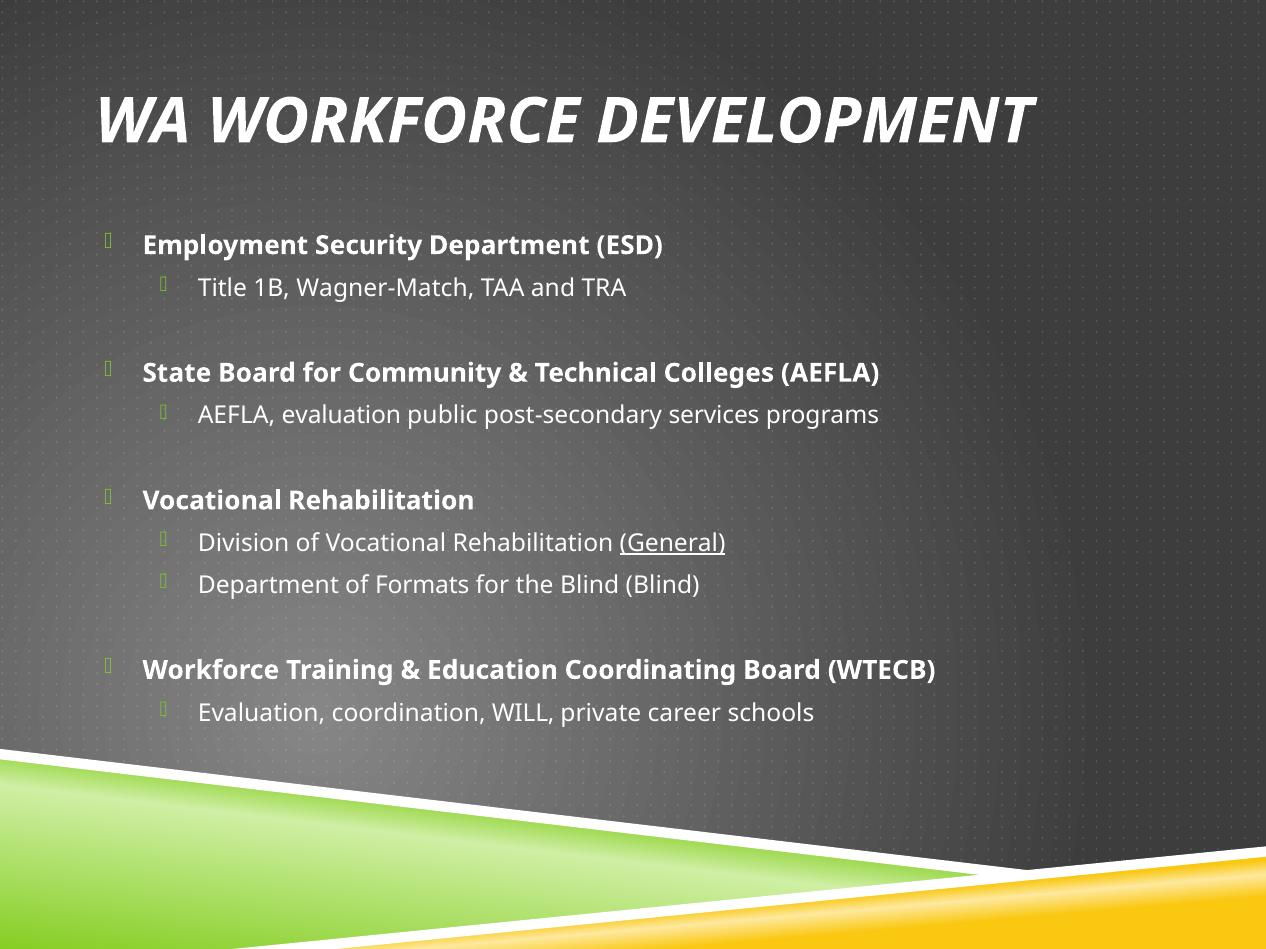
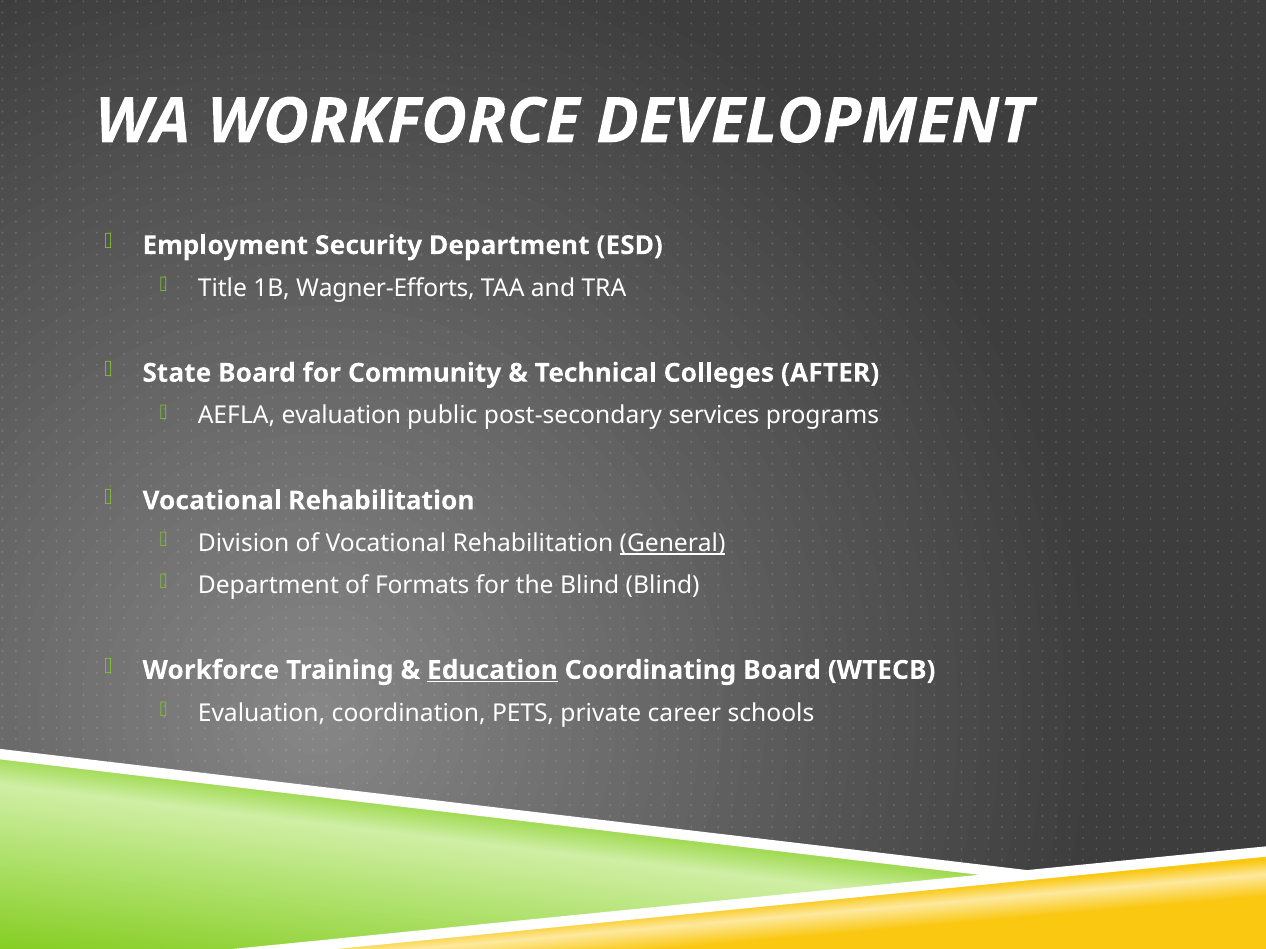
Wagner-Match: Wagner-Match -> Wagner-Efforts (386, 288)
Colleges AEFLA: AEFLA -> AFTER (830, 373)
Education underline: none -> present (492, 671)
WILL: WILL -> PETS (523, 713)
